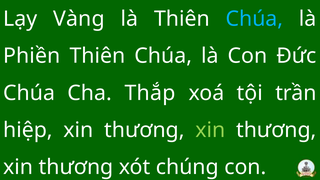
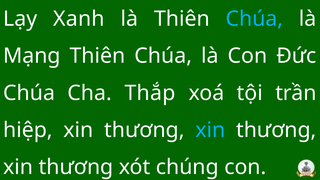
Vàng: Vàng -> Xanh (79, 19)
Phiền: Phiền -> Mạng (32, 56)
xin colour: light green -> light blue (210, 130)
